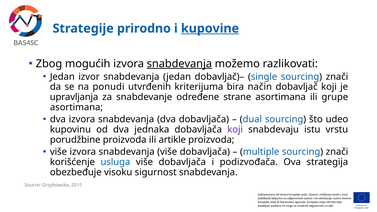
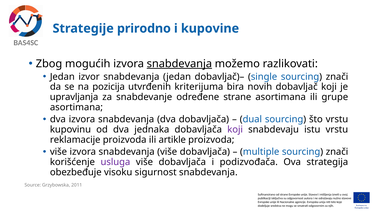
kupovine underline: present -> none (210, 28)
ponudi: ponudi -> pozicija (109, 87)
način: način -> novih (260, 87)
što udeo: udeo -> vrstu (337, 119)
porudžbine: porudžbine -> reklamacije (75, 140)
usluga colour: blue -> purple (115, 162)
